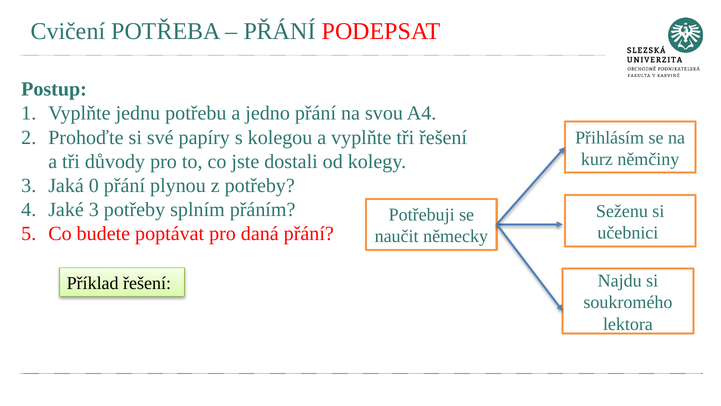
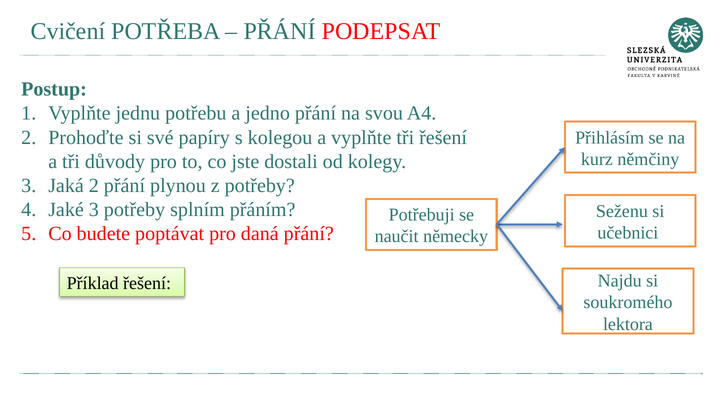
Jaká 0: 0 -> 2 (94, 185)
